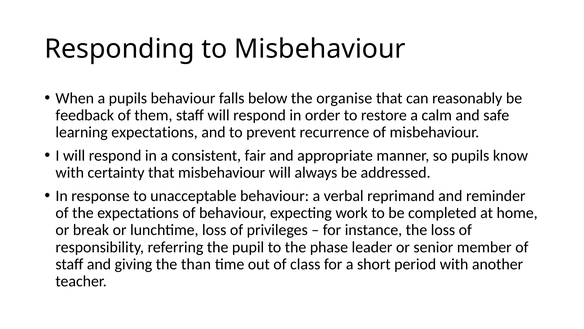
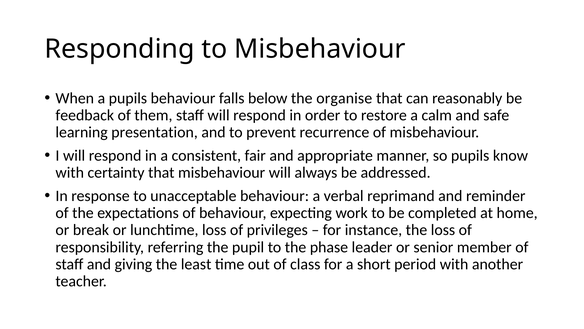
learning expectations: expectations -> presentation (155, 132)
than: than -> least (196, 264)
